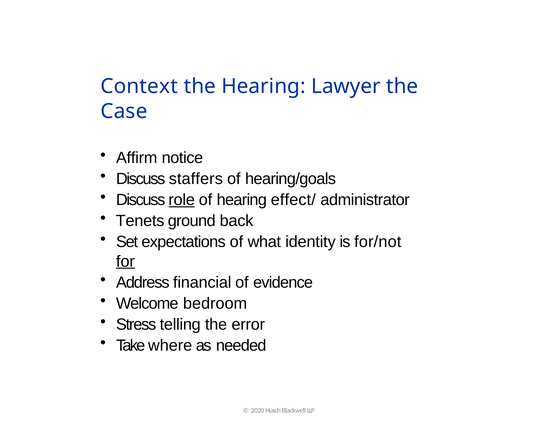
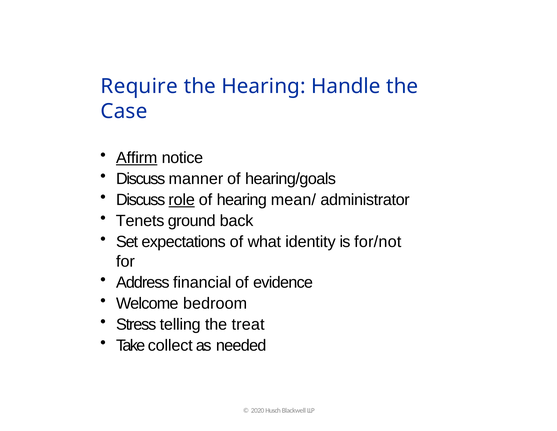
Context: Context -> Require (139, 86)
Lawyer: Lawyer -> Handle (346, 86)
Affirm underline: none -> present (137, 158)
staffers: staffers -> manner (196, 179)
effect/: effect/ -> mean/ (293, 200)
for underline: present -> none (125, 261)
error: error -> treat (248, 324)
where: where -> collect (170, 345)
